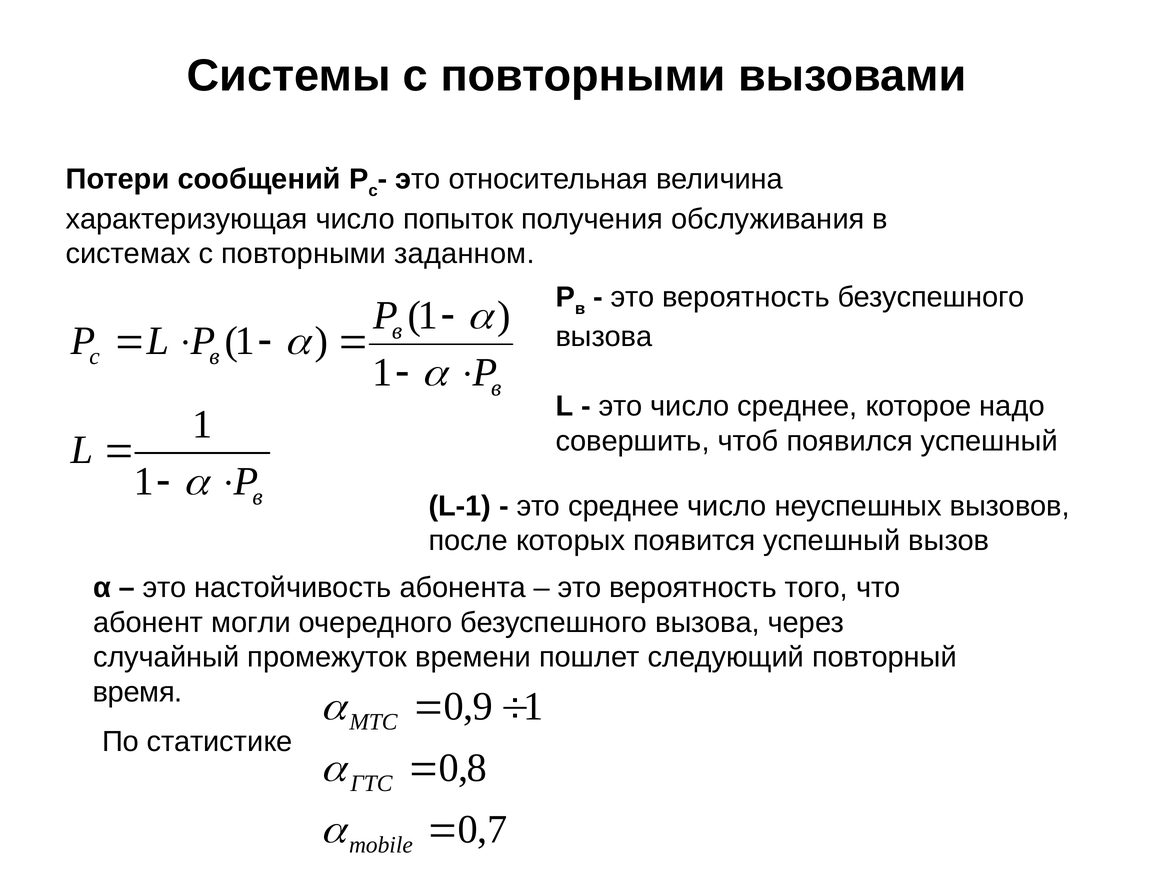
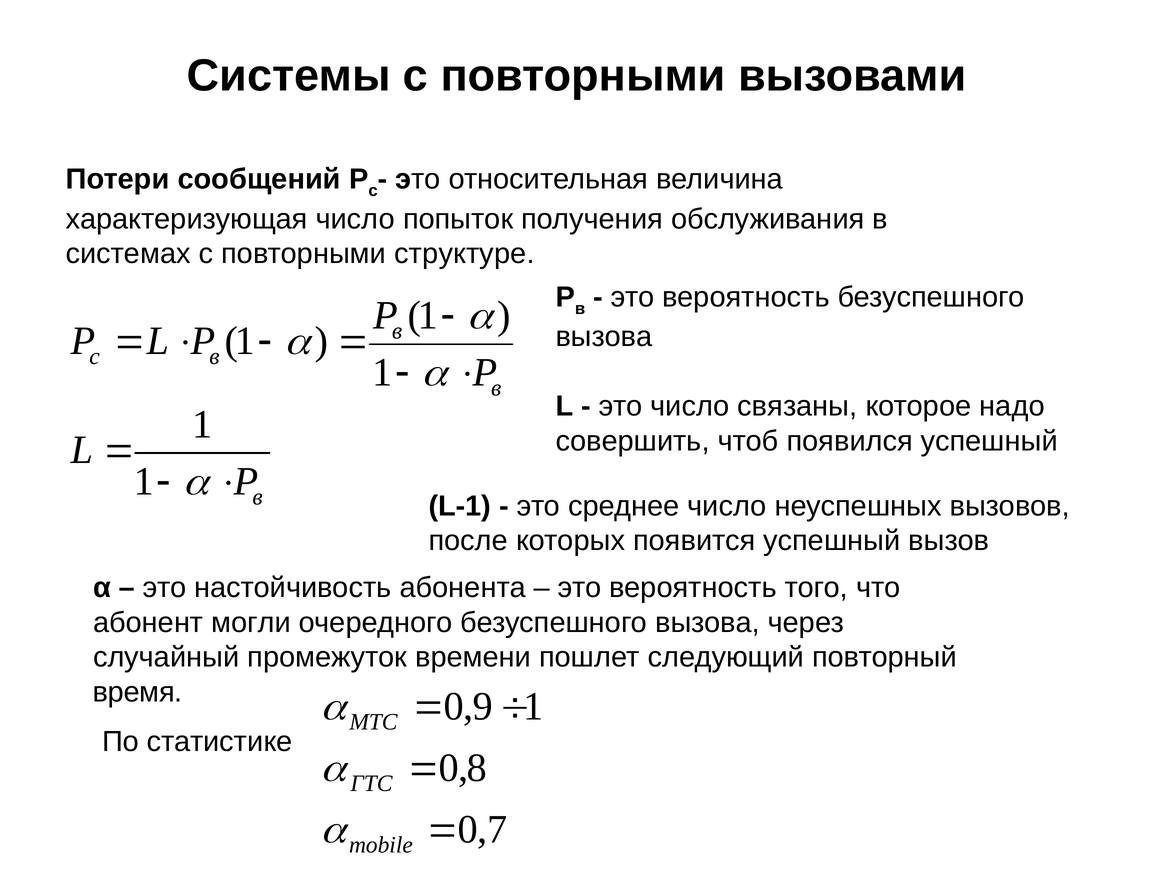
заданном: заданном -> структуре (464, 254)
число среднее: среднее -> связаны (797, 406)
